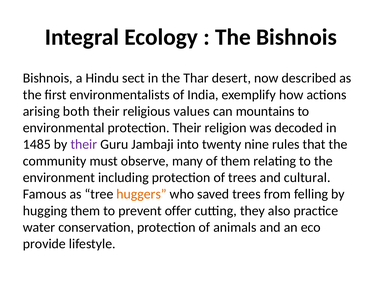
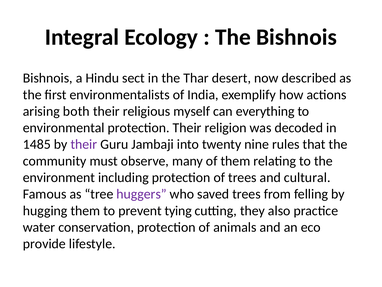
values: values -> myself (192, 111)
mountains: mountains -> everything (265, 111)
huggers colour: orange -> purple (142, 194)
offer: offer -> tying (178, 210)
